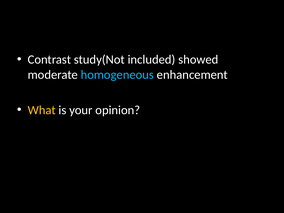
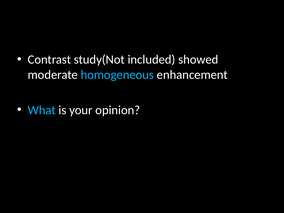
What colour: yellow -> light blue (42, 110)
